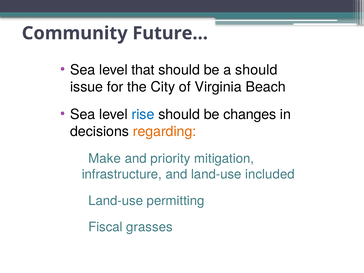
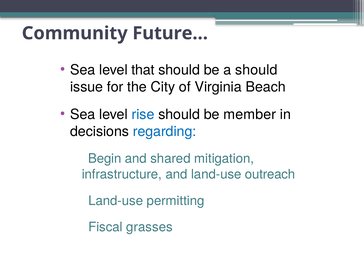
changes: changes -> member (250, 115)
regarding colour: orange -> blue (165, 131)
Make: Make -> Begin (105, 158)
priority: priority -> shared (170, 158)
included: included -> outreach (270, 174)
